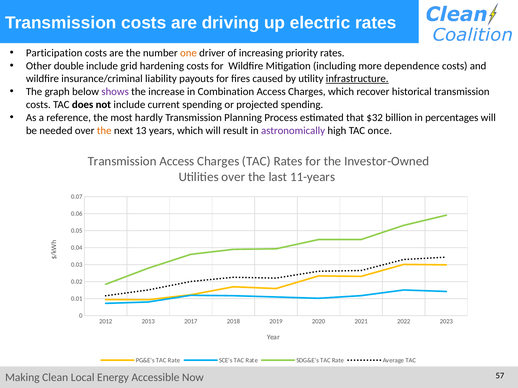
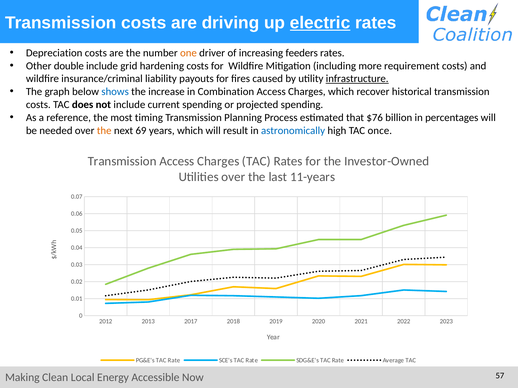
electric underline: none -> present (320, 23)
Participation: Participation -> Depreciation (54, 53)
priority: priority -> feeders (302, 53)
dependence: dependence -> requirement (412, 66)
shows colour: purple -> blue (115, 92)
hardly: hardly -> timing (149, 118)
$32: $32 -> $76 (375, 118)
13: 13 -> 69 (141, 131)
astronomically colour: purple -> blue (293, 131)
